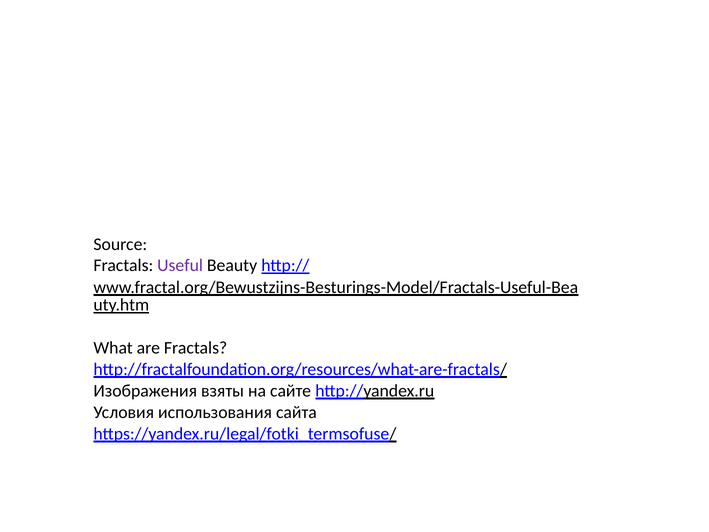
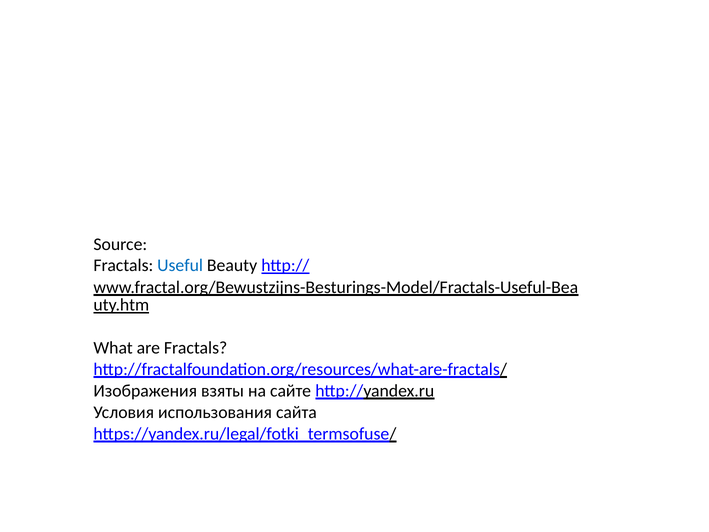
Useful colour: purple -> blue (180, 265)
